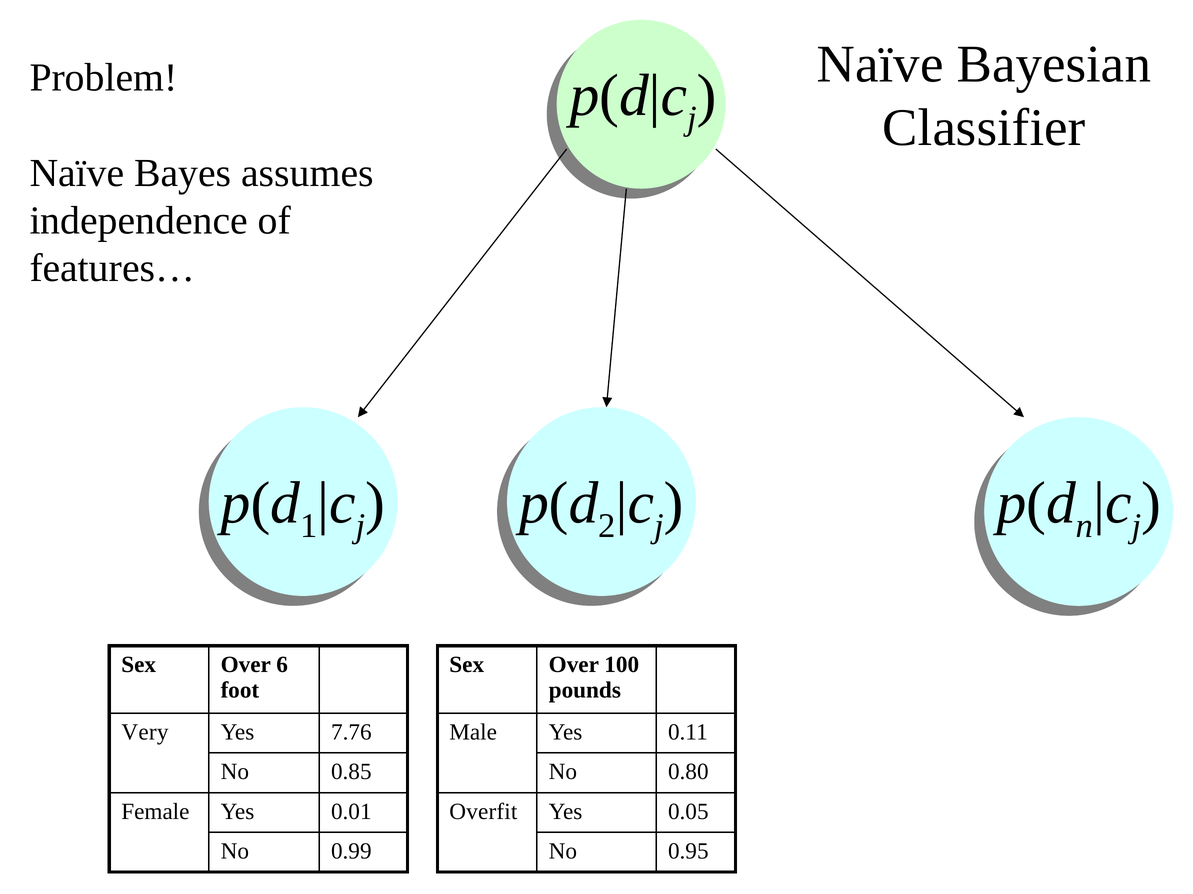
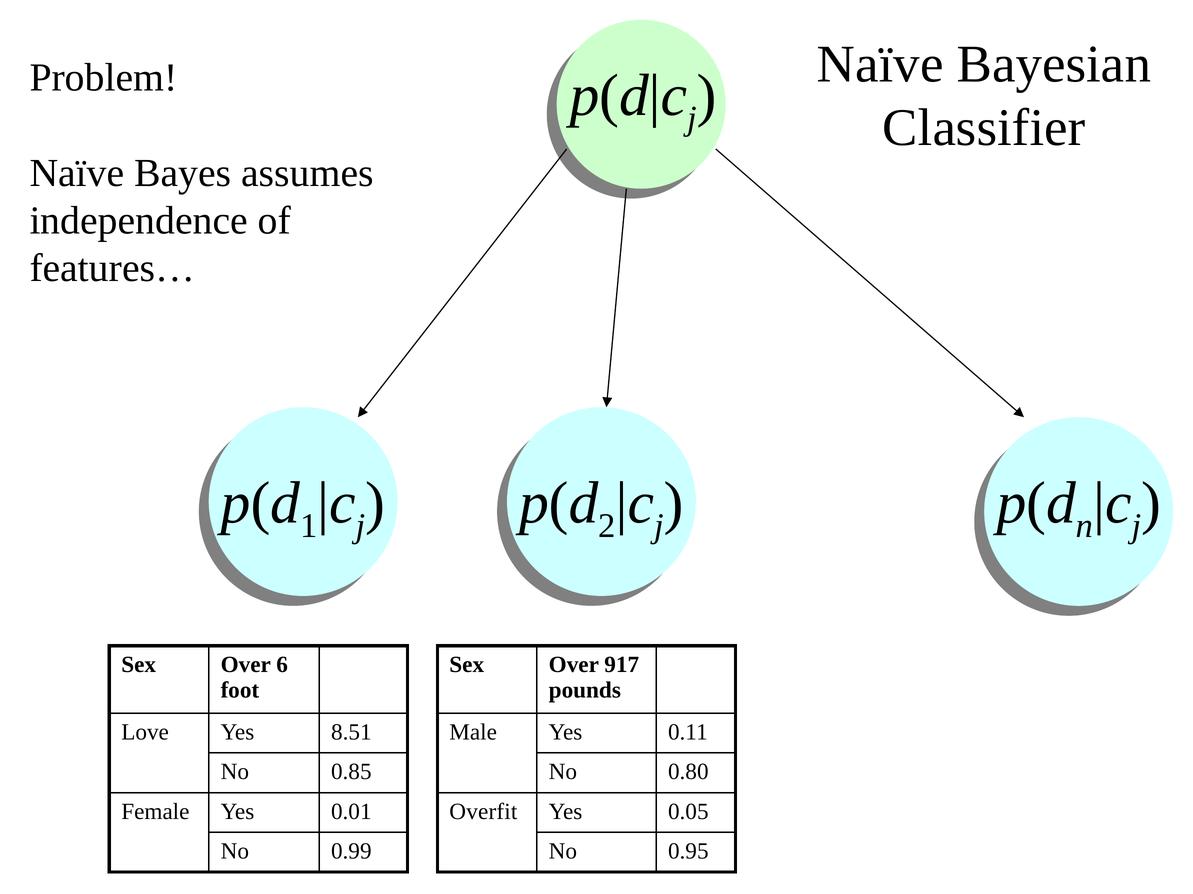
100: 100 -> 917 (622, 665)
Very: Very -> Love (145, 733)
7.76: 7.76 -> 8.51 (351, 733)
